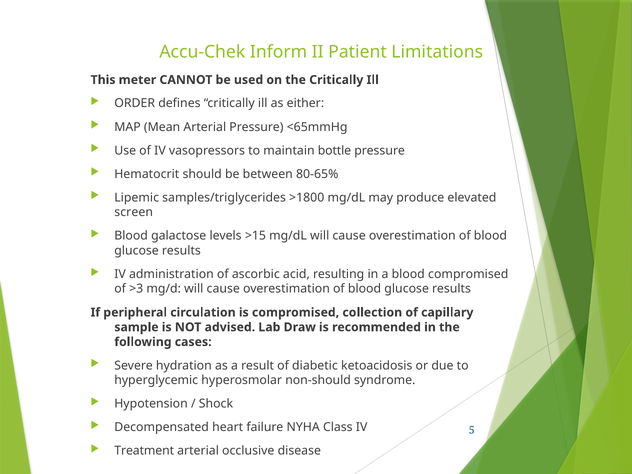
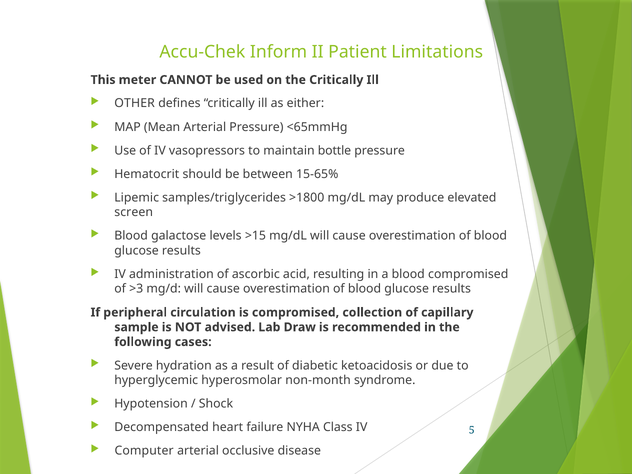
ORDER: ORDER -> OTHER (135, 103)
80-65%: 80-65% -> 15-65% (317, 174)
non-should: non-should -> non-month (318, 380)
Treatment: Treatment -> Computer (144, 451)
